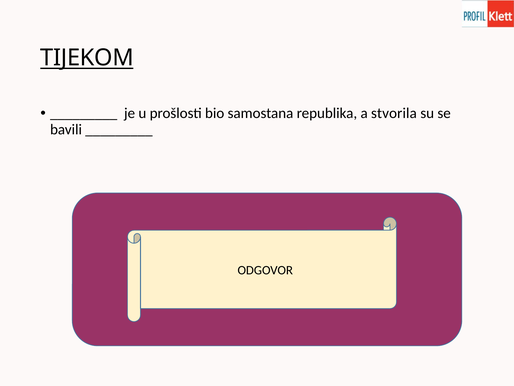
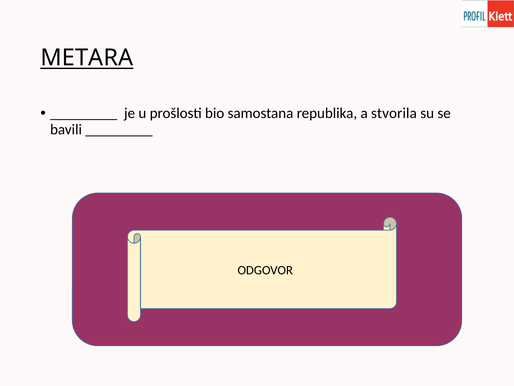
TIJEKOM: TIJEKOM -> METARA (87, 58)
